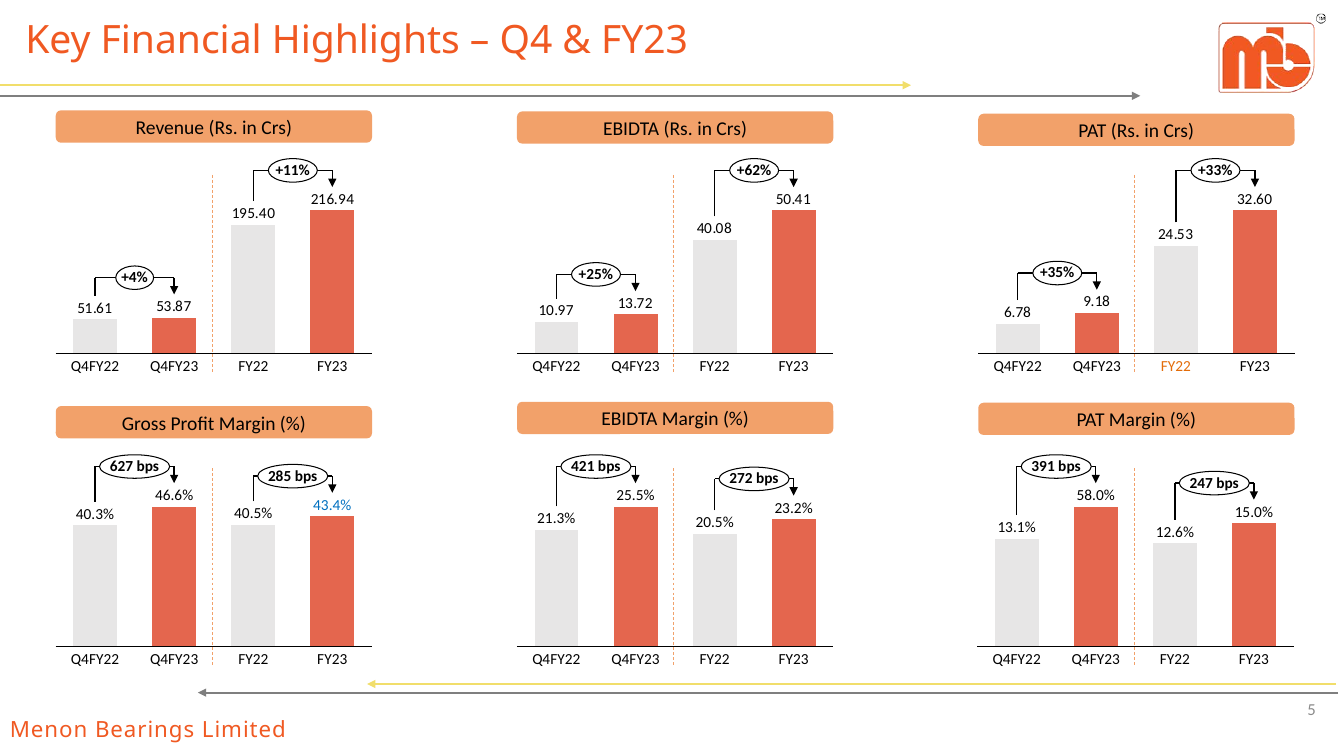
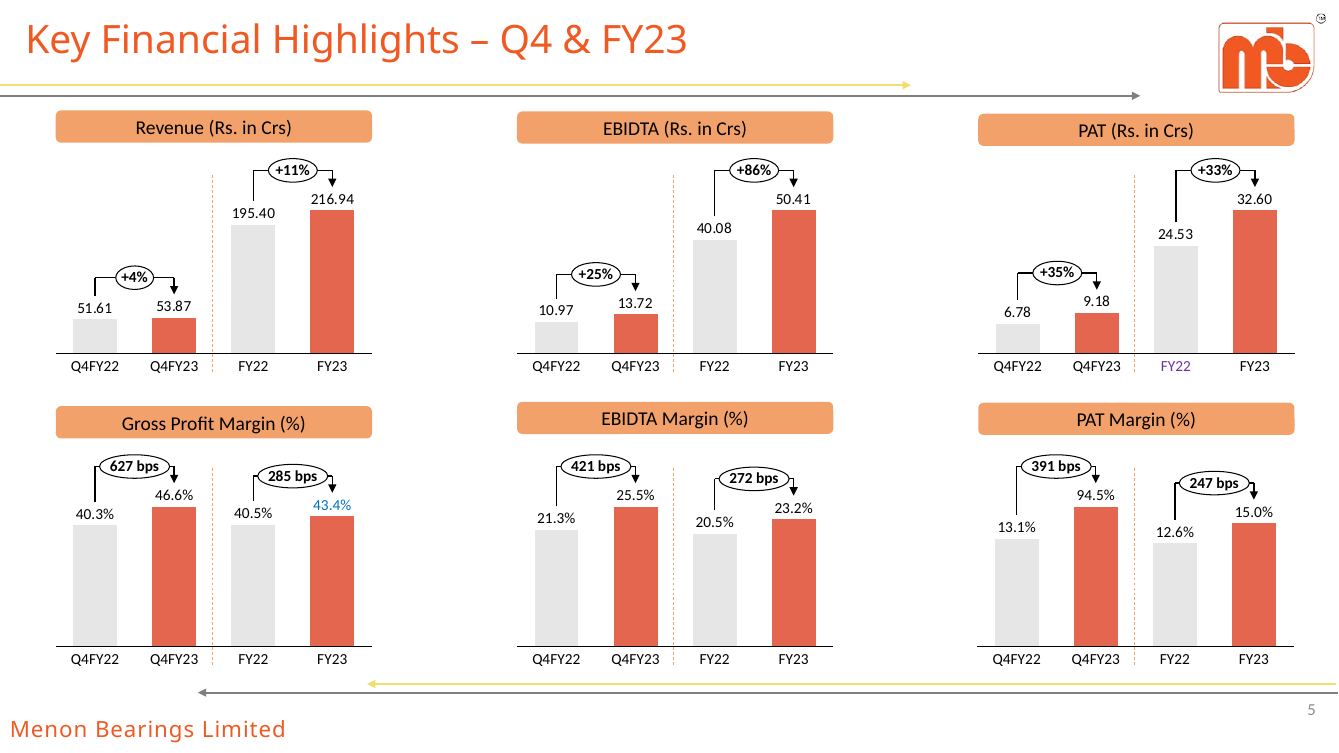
+62%: +62% -> +86% (754, 170)
FY22 colour: orange -> purple (1176, 367)
58.0%: 58.0% -> 94.5% (1096, 496)
